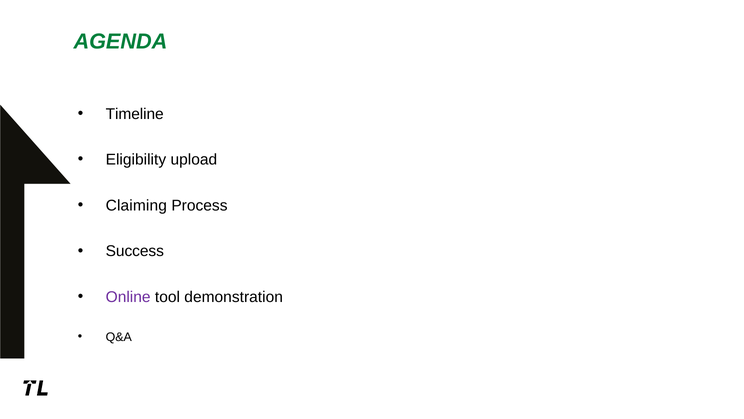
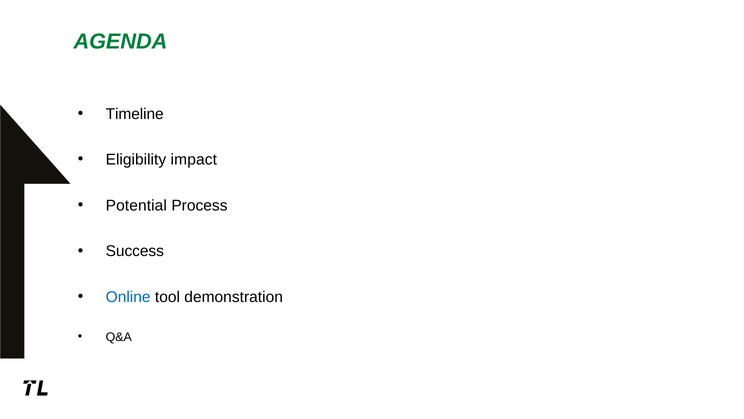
upload: upload -> impact (194, 160)
Claiming: Claiming -> Potential (136, 205)
Online colour: purple -> blue (128, 297)
